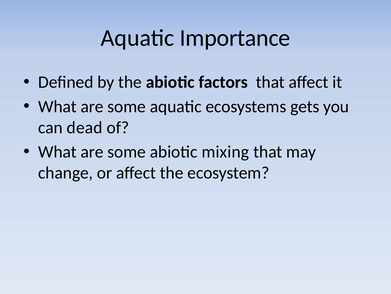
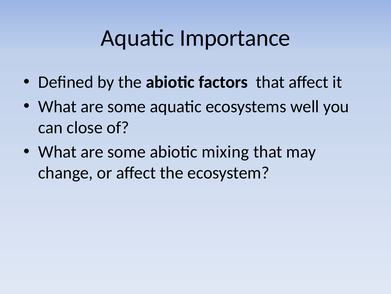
gets: gets -> well (305, 106)
dead: dead -> close (85, 127)
